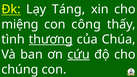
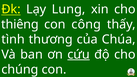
Táng: Táng -> Lung (69, 9)
miệng: miệng -> thiêng (20, 24)
thương underline: present -> none (51, 39)
